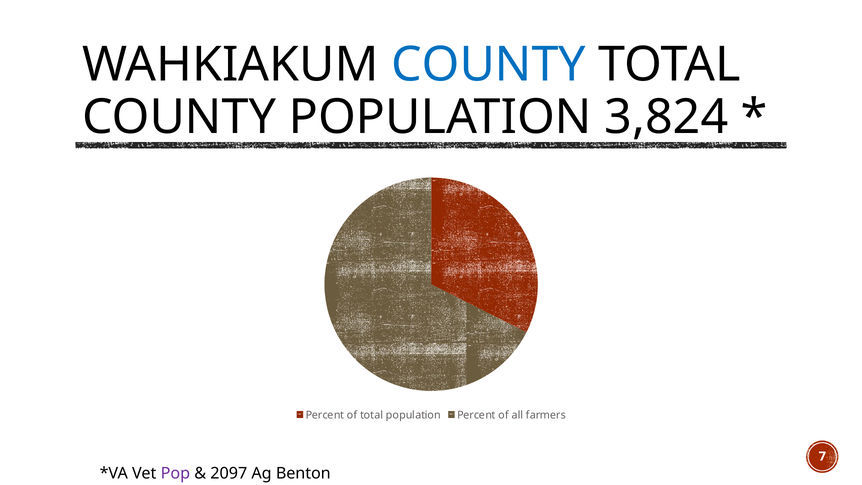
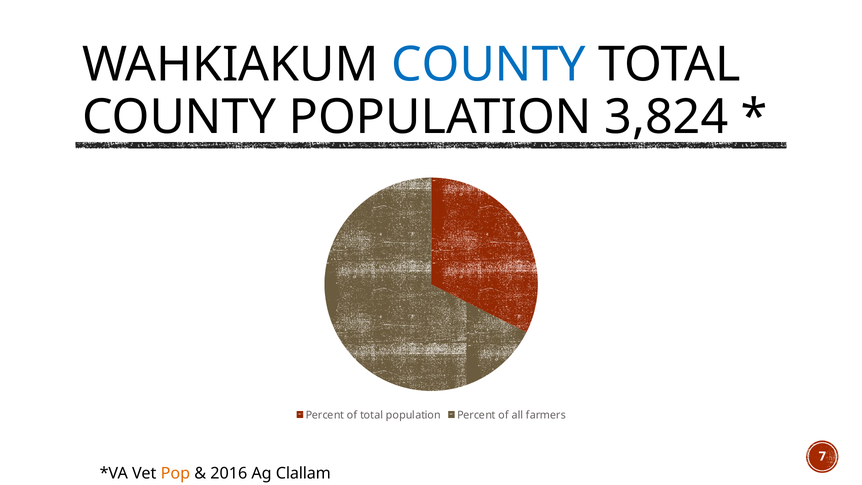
Pop colour: purple -> orange (175, 473)
2097: 2097 -> 2016 (229, 473)
Benton: Benton -> Clallam (303, 473)
